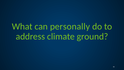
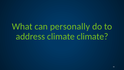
climate ground: ground -> climate (93, 36)
